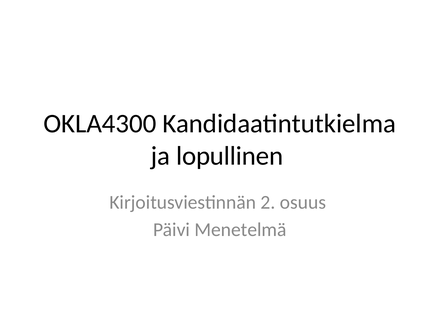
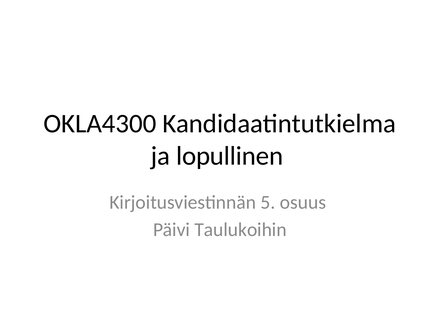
2: 2 -> 5 (268, 202)
Menetelmä: Menetelmä -> Taulukoihin (241, 230)
